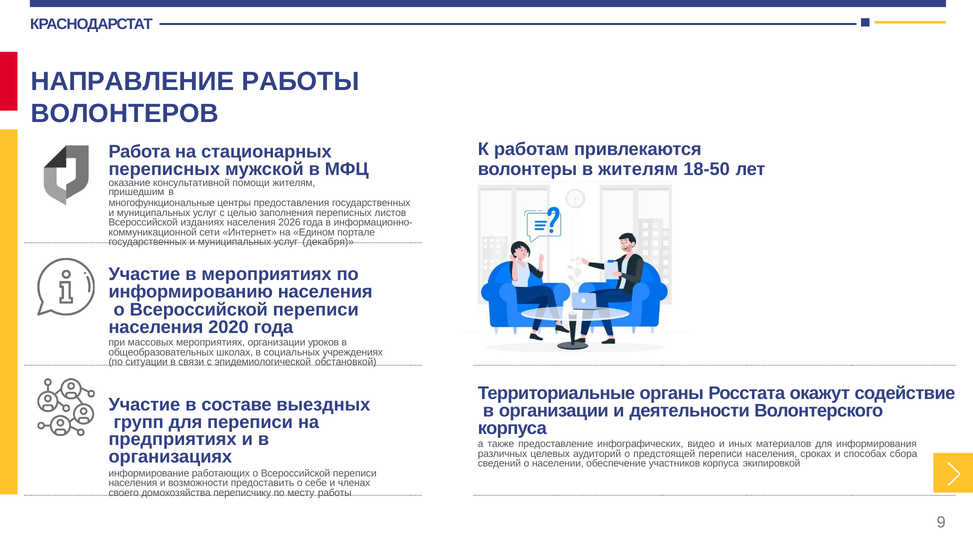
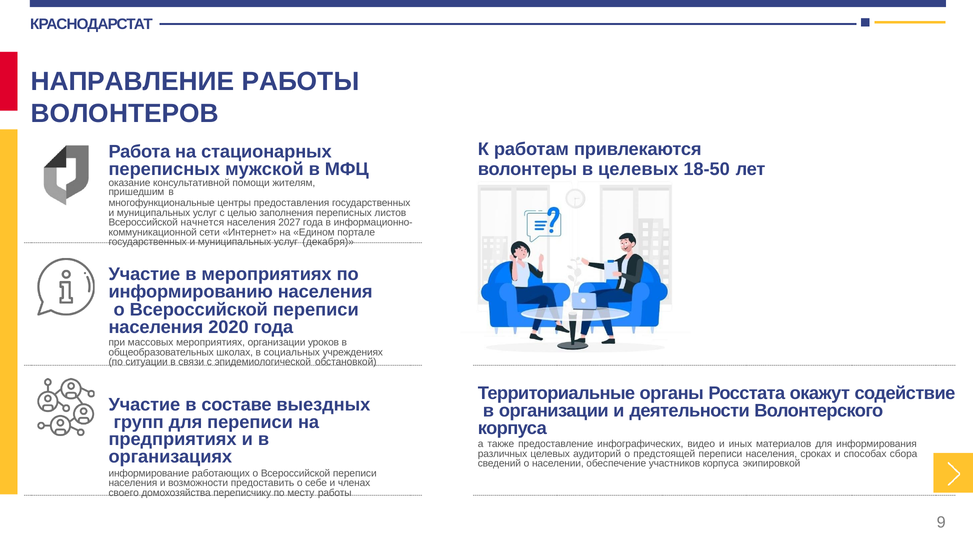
в жителям: жителям -> целевых (638, 169)
изданиях: изданиях -> начнется (202, 223)
2026: 2026 -> 2027 (289, 223)
